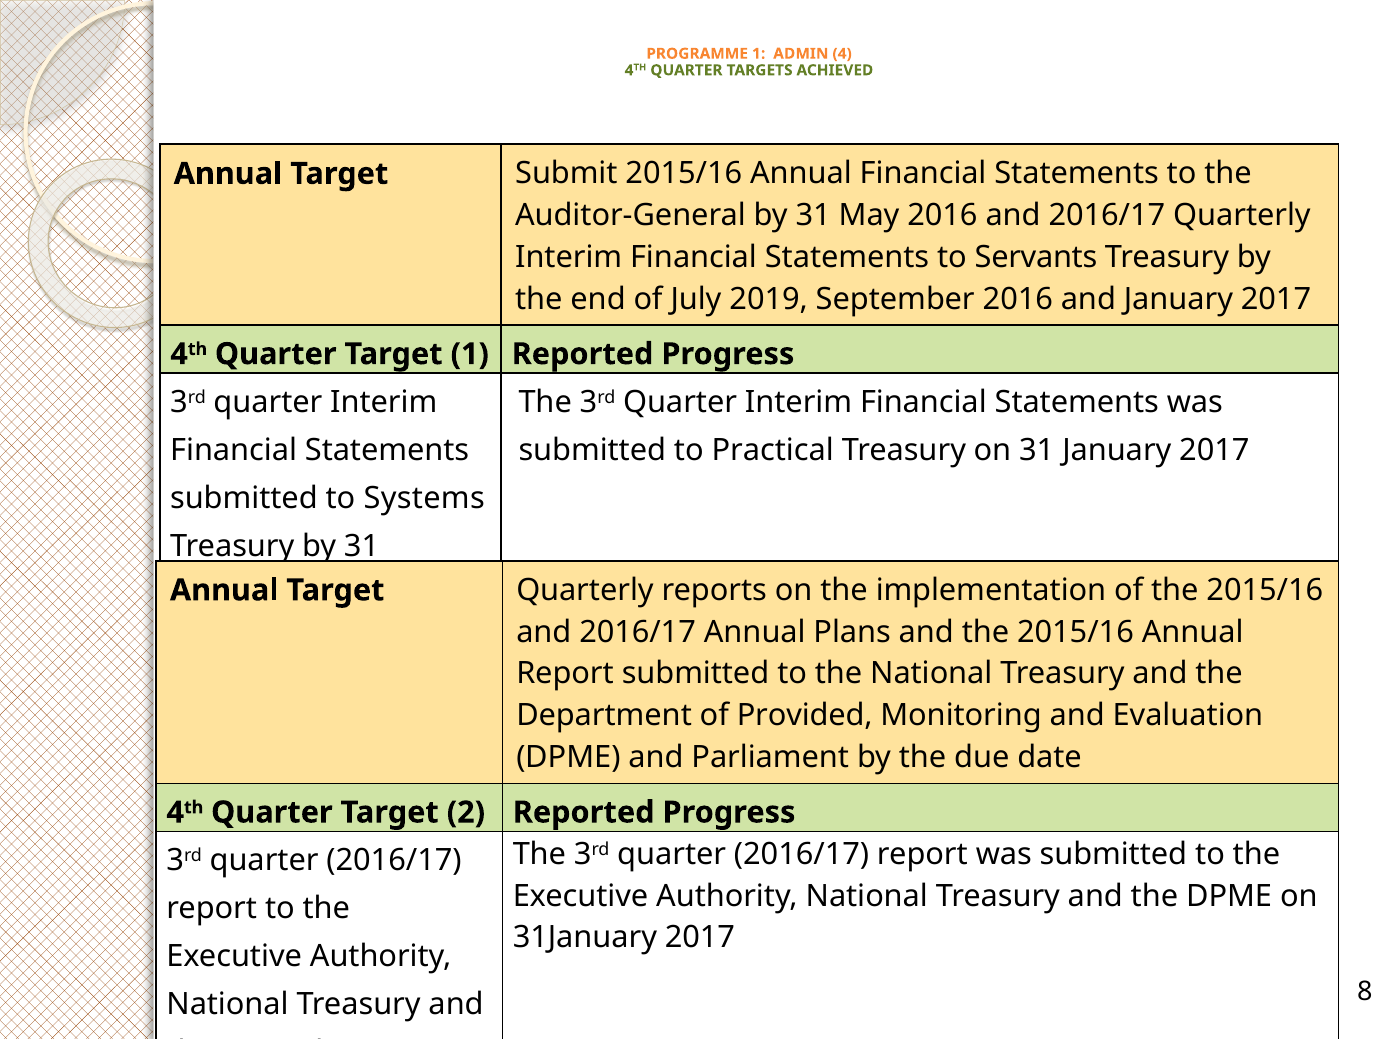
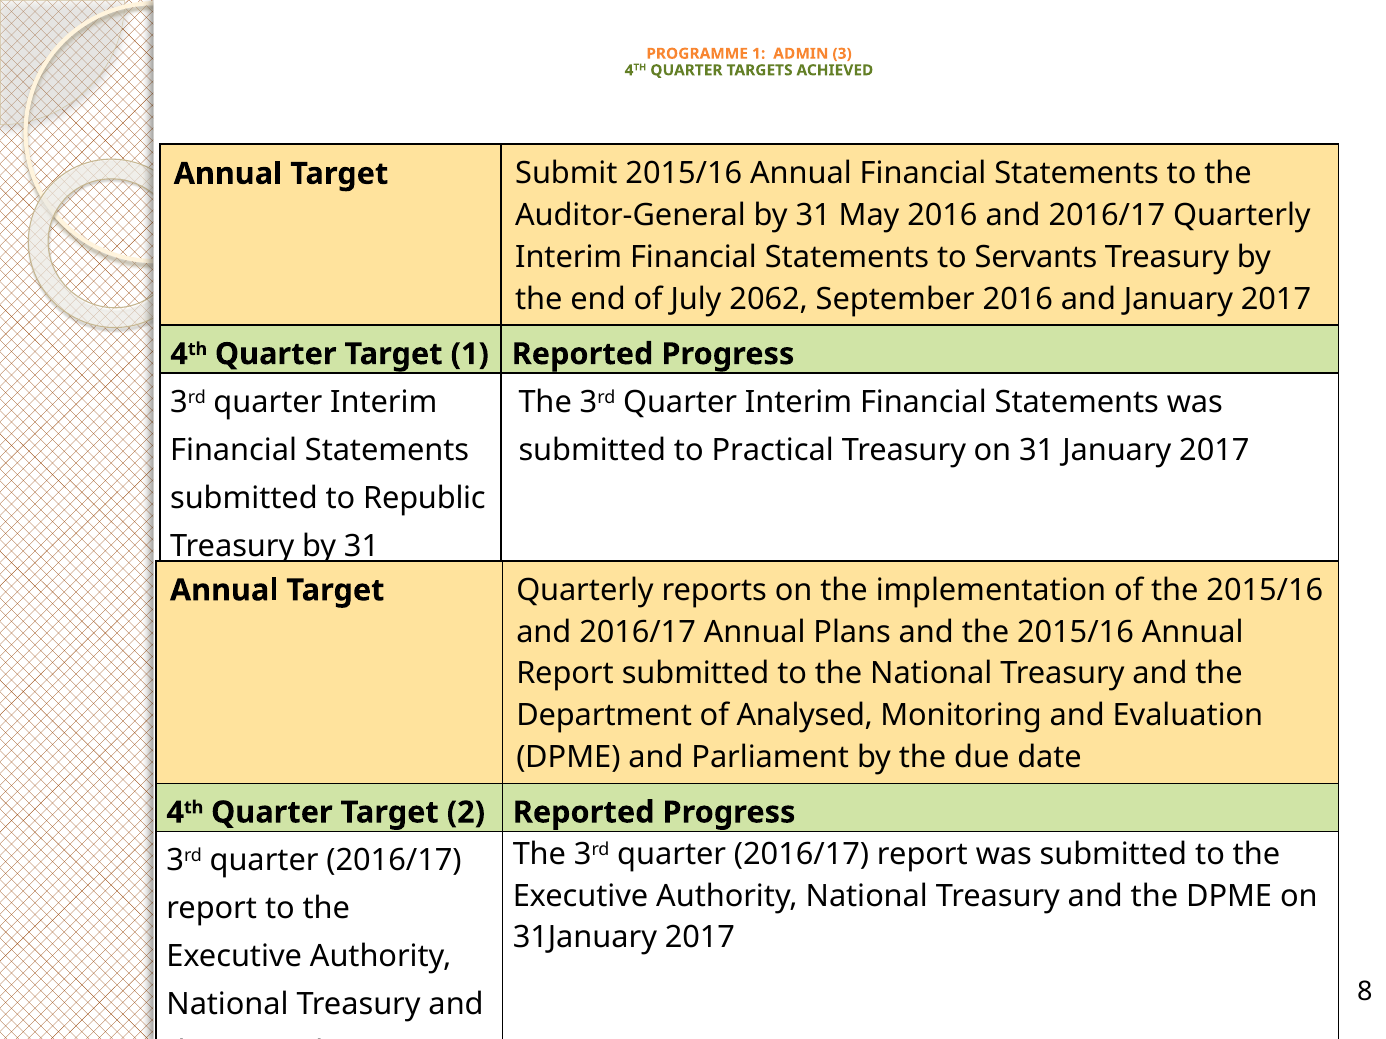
4: 4 -> 3 (842, 54)
2019: 2019 -> 2062 (769, 299)
Systems: Systems -> Republic (424, 498)
Provided: Provided -> Analysed (805, 716)
